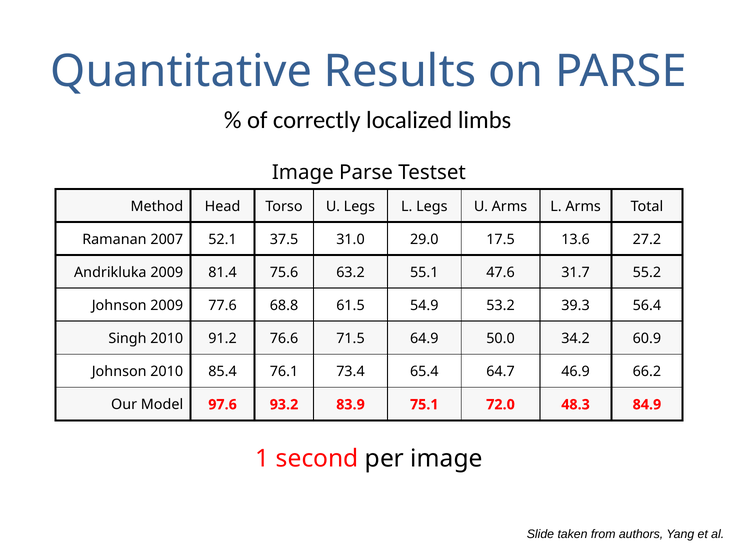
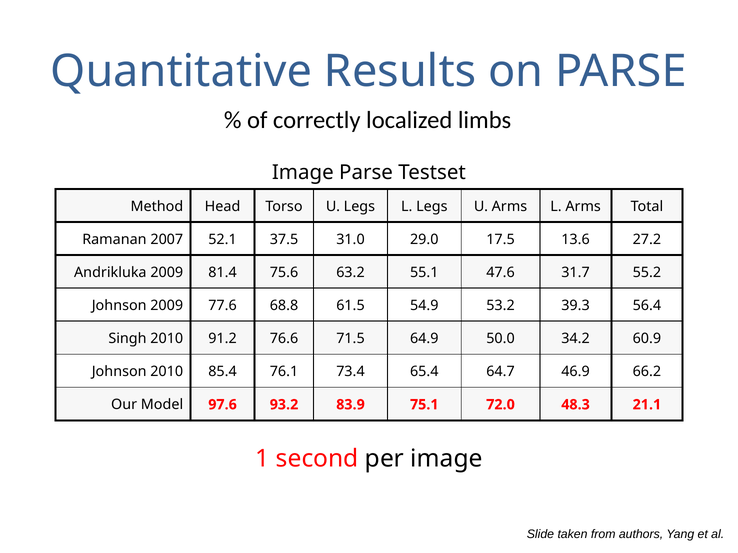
84.9: 84.9 -> 21.1 (647, 405)
